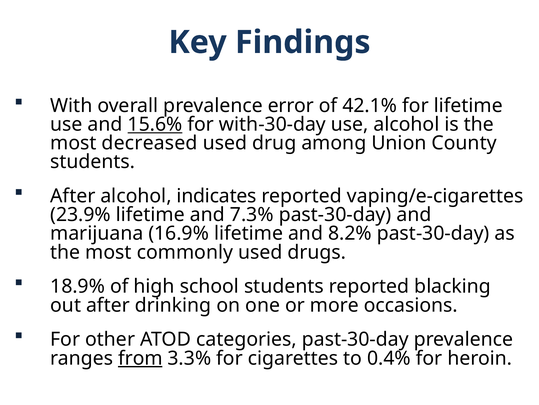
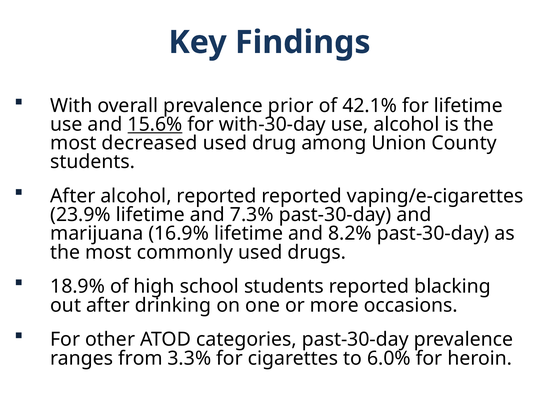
error: error -> prior (291, 105)
alcohol indicates: indicates -> reported (217, 196)
from underline: present -> none (140, 358)
0.4%: 0.4% -> 6.0% (389, 358)
